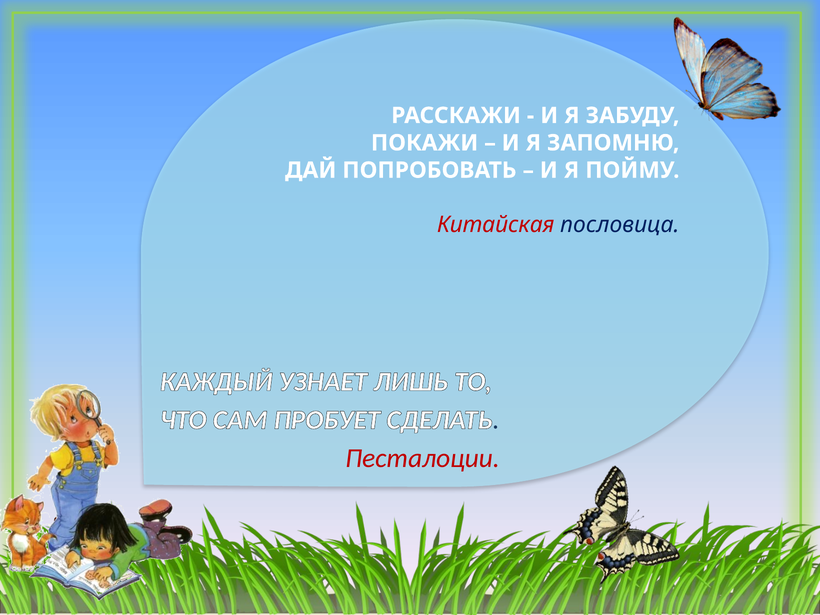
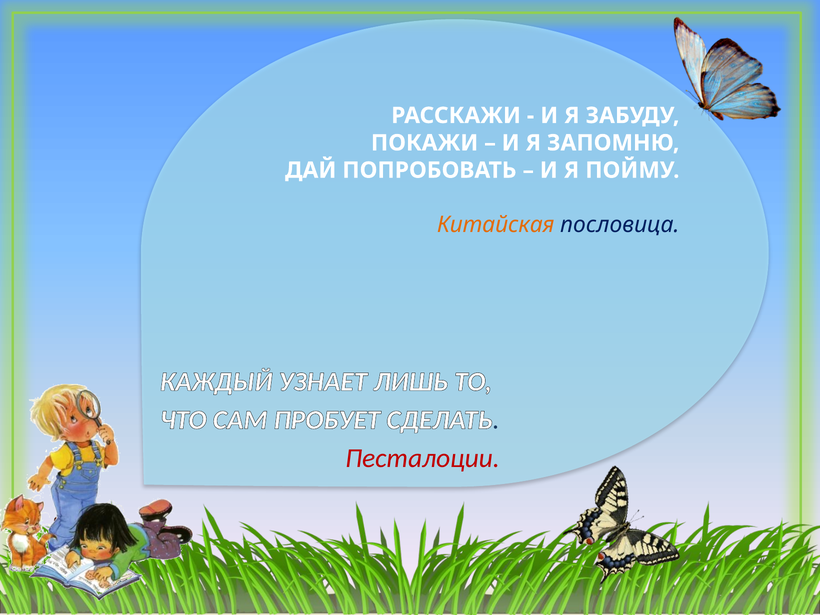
Китайская colour: red -> orange (496, 225)
